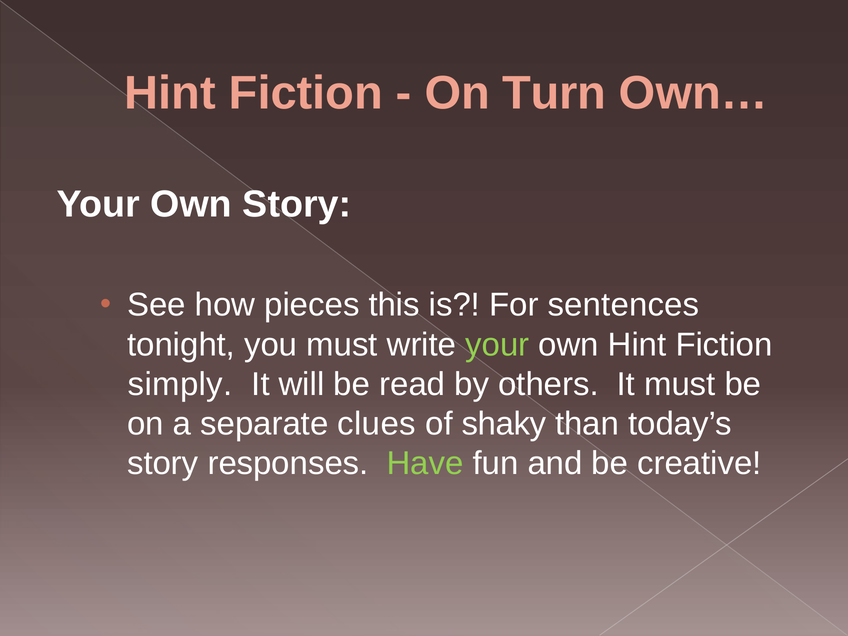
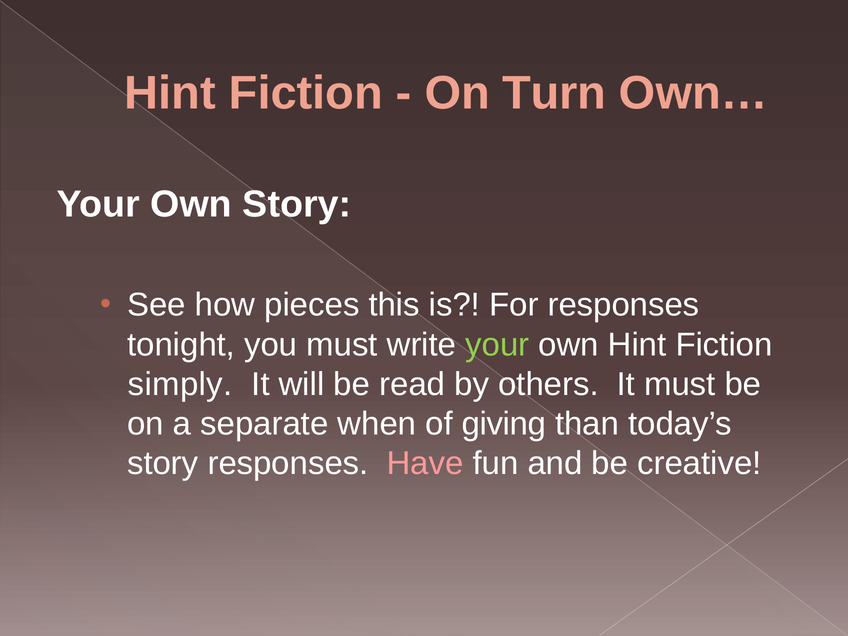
For sentences: sentences -> responses (624, 305)
clues: clues -> when (377, 424)
shaky: shaky -> giving (504, 424)
Have colour: light green -> pink (425, 463)
